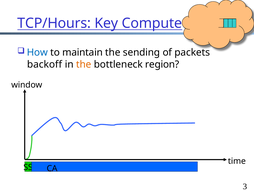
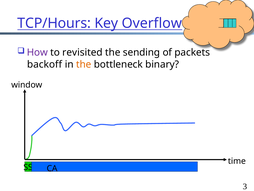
Compute: Compute -> Overflow (152, 23)
How colour: blue -> purple (37, 52)
maintain: maintain -> revisited (82, 52)
region: region -> binary (162, 64)
